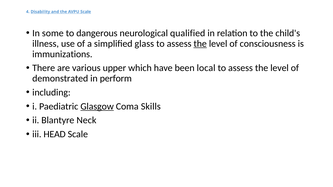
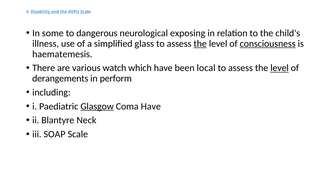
qualified: qualified -> exposing (188, 33)
consciousness underline: none -> present (268, 44)
immunizations: immunizations -> haematemesis (62, 54)
upper: upper -> watch (114, 68)
level underline: none -> present (280, 68)
demonstrated: demonstrated -> derangements (60, 79)
Coma Skills: Skills -> Have (151, 107)
HEAD: HEAD -> SOAP (55, 134)
